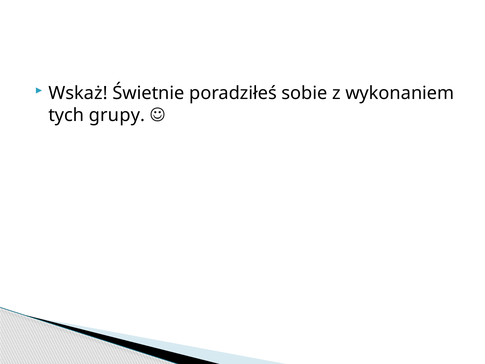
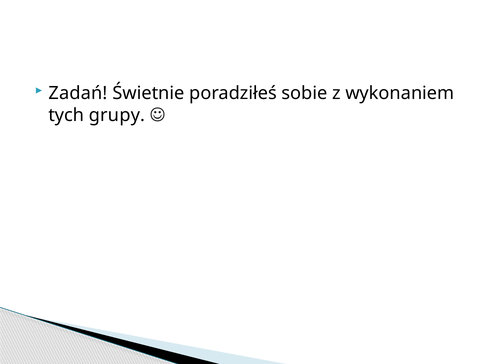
Wskaż: Wskaż -> Zadań (78, 93)
